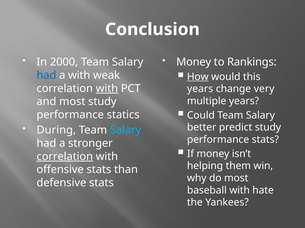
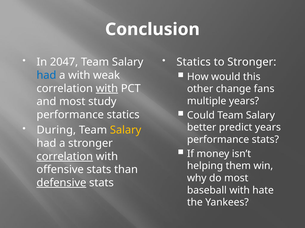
2000: 2000 -> 2047 (64, 62)
Money: Money -> Statics (194, 62)
to Rankings: Rankings -> Stronger (252, 62)
How underline: present -> none (198, 77)
years: years -> other (200, 89)
very: very -> fans (264, 89)
predict study: study -> years (268, 128)
Salary colour: light blue -> yellow (126, 130)
defensive underline: none -> present (61, 183)
